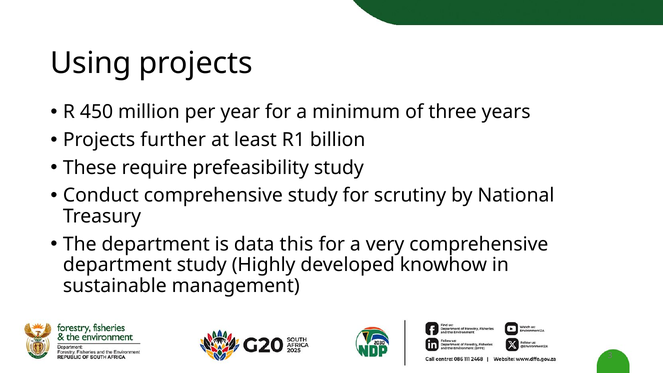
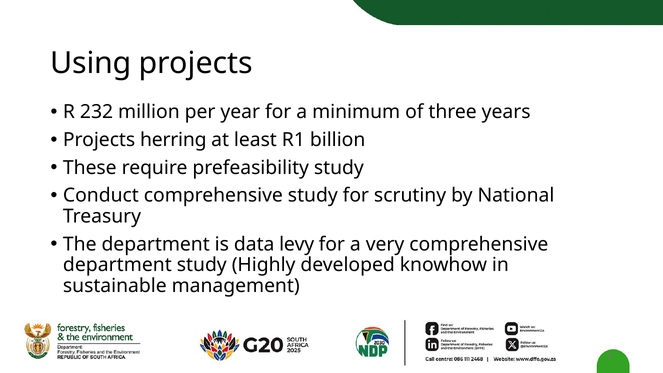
450: 450 -> 232 (97, 112)
further: further -> herring (173, 140)
this: this -> levy (297, 244)
